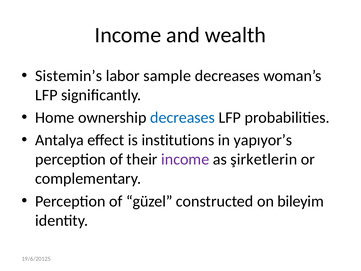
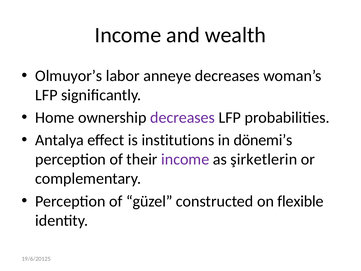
Sistemin’s: Sistemin’s -> Olmuyor’s (69, 76)
sample: sample -> anneye (167, 76)
decreases colour: blue -> purple (183, 118)
yapıyor’s: yapıyor’s -> dönemi’s (263, 140)
bileyim: bileyim -> flexible (301, 201)
